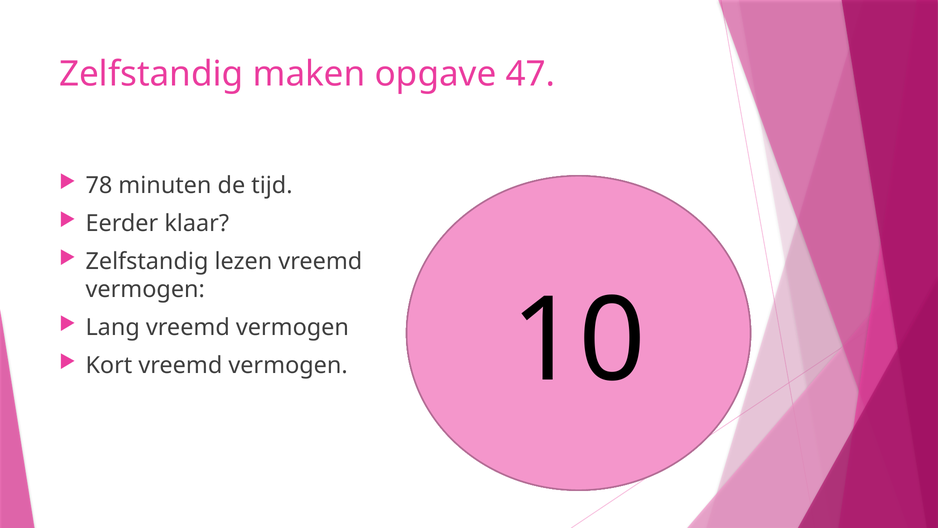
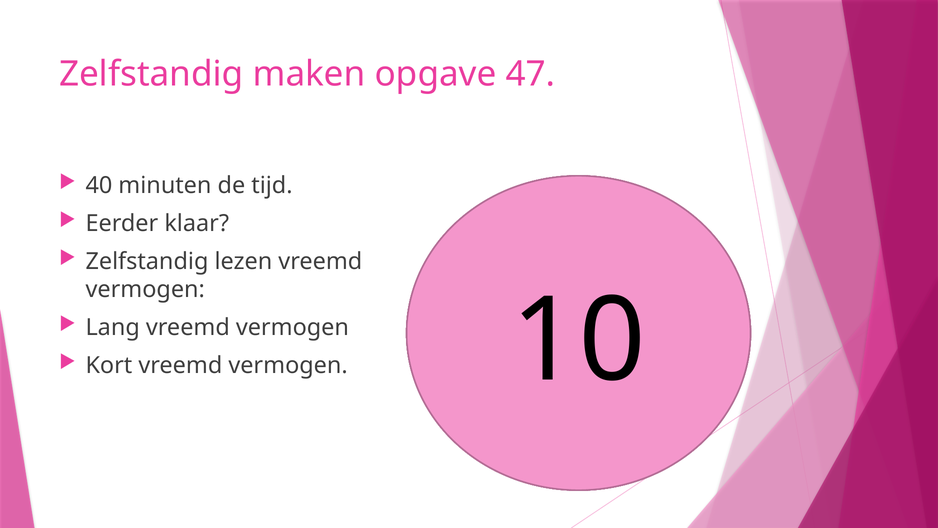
78: 78 -> 40 (99, 185)
